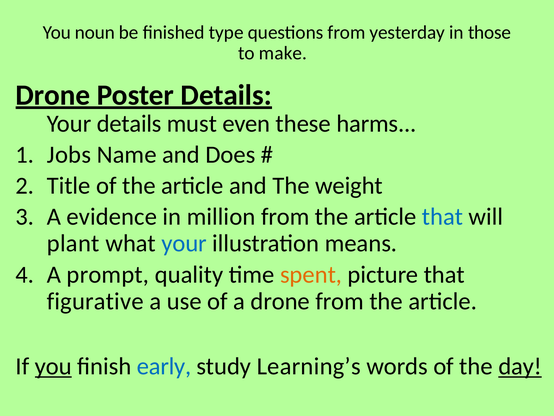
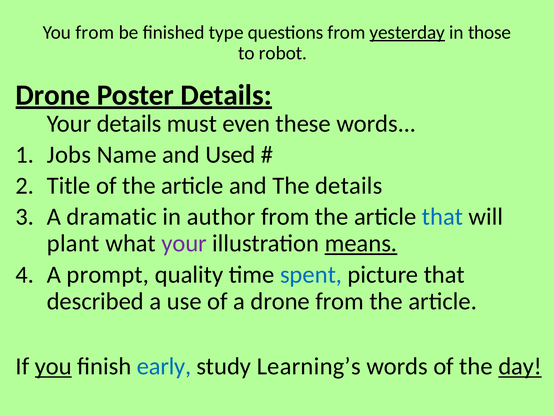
You noun: noun -> from (95, 32)
yesterday underline: none -> present (407, 32)
make: make -> robot (283, 53)
these harms: harms -> words (376, 123)
Does: Does -> Used (230, 155)
The weight: weight -> details (349, 186)
evidence: evidence -> dramatic (112, 217)
million: million -> author (221, 217)
your colour: blue -> purple (184, 243)
means underline: none -> present (361, 243)
spent colour: orange -> blue (311, 274)
figurative: figurative -> described (95, 301)
